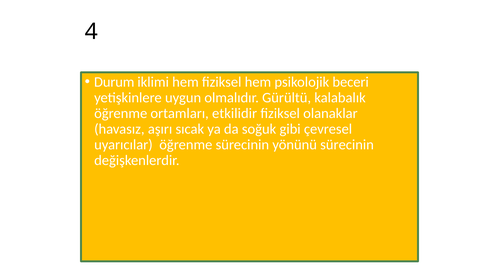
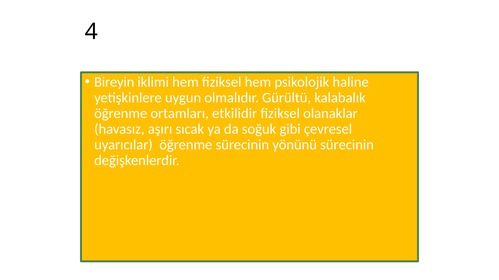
Durum: Durum -> Bireyin (114, 82)
beceri: beceri -> haline (351, 82)
